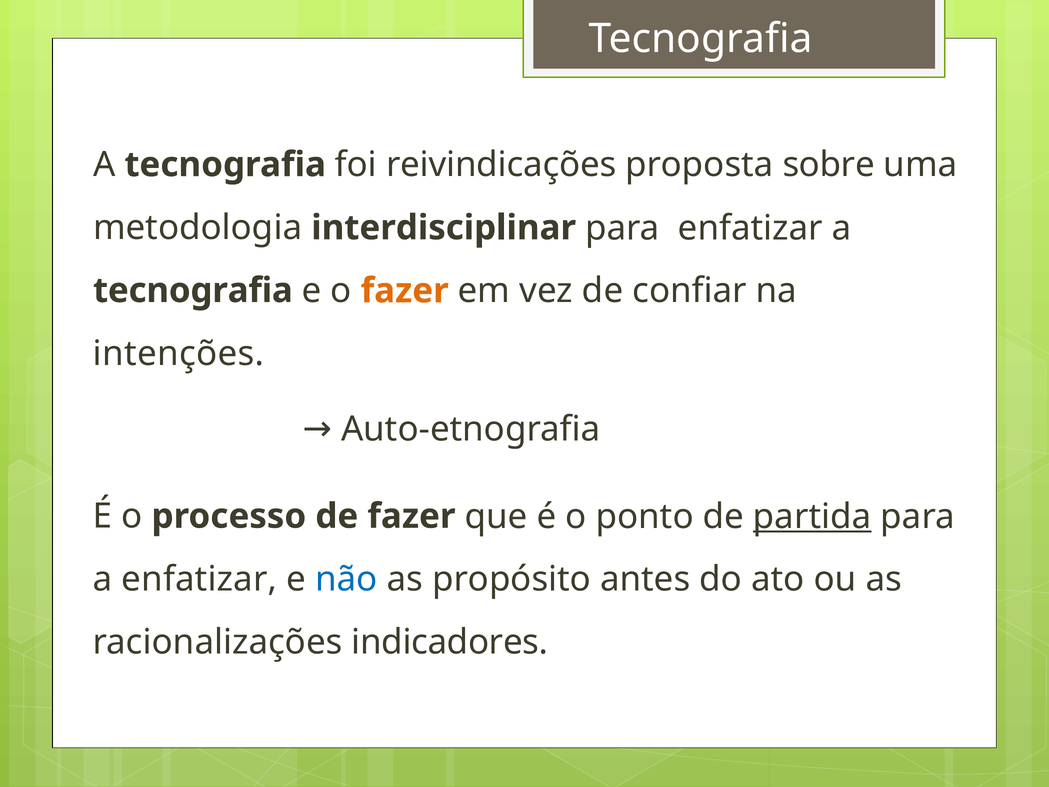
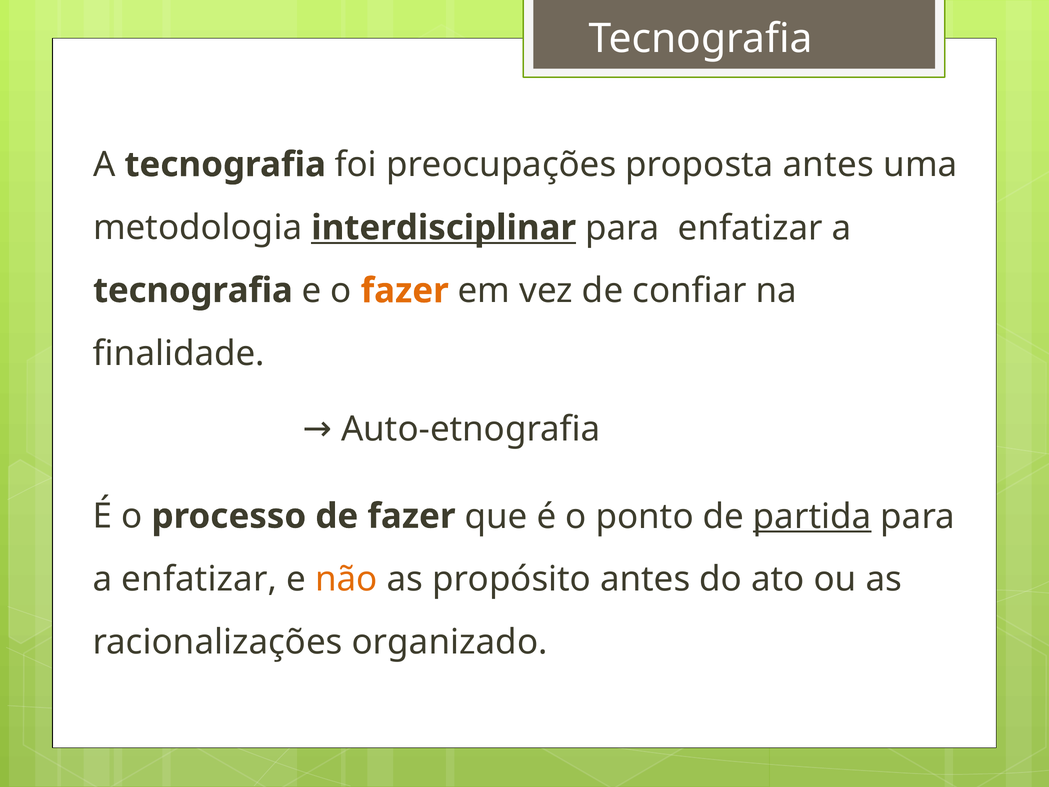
reivindicações: reivindicações -> preocupações (501, 165)
proposta sobre: sobre -> antes (828, 165)
interdisciplinar underline: none -> present (444, 228)
intenções: intenções -> finalidade (179, 353)
não colour: blue -> orange (346, 579)
indicadores: indicadores -> organizado (450, 642)
